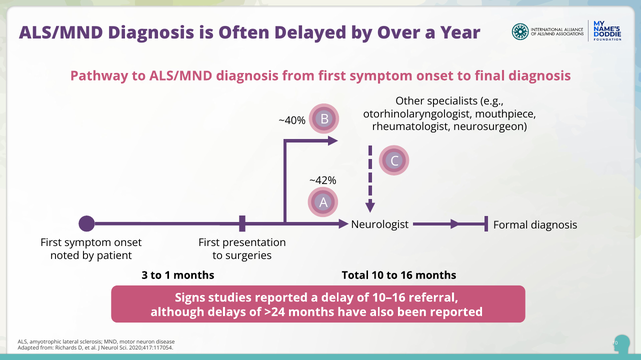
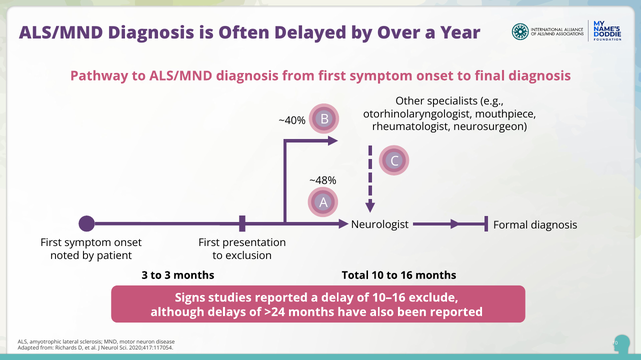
~42%: ~42% -> ~48% (323, 181)
surgeries: surgeries -> exclusion (249, 256)
to 1: 1 -> 3 (168, 276)
referral: referral -> exclude (433, 298)
